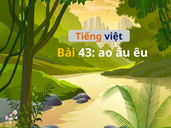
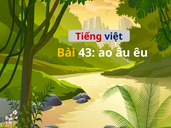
Tiếng colour: orange -> red (89, 37)
